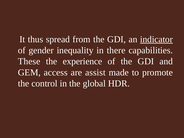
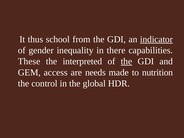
spread: spread -> school (58, 39)
experience: experience -> interpreted (82, 61)
the underline: none -> present (126, 61)
assist: assist -> needs (95, 72)
promote: promote -> nutrition (158, 72)
